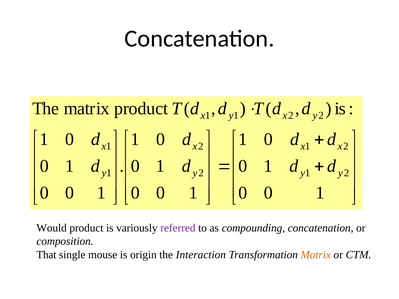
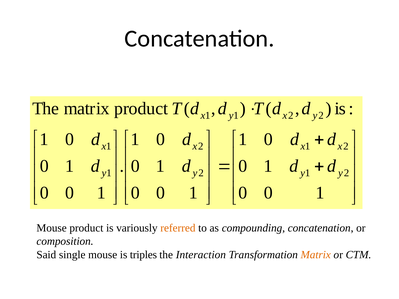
Would: Would -> Mouse (52, 228)
referred colour: purple -> orange (178, 228)
That: That -> Said (46, 255)
origin: origin -> triples (143, 255)
